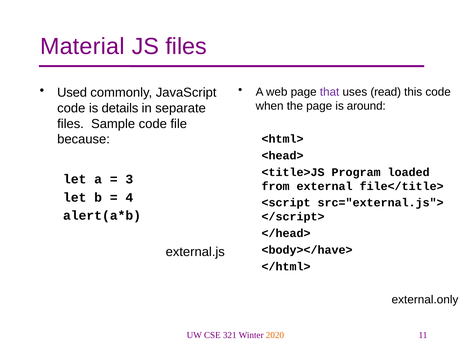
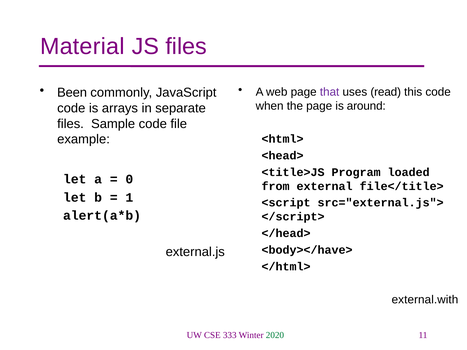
Used: Used -> Been (72, 93)
details: details -> arrays (120, 108)
because: because -> example (84, 139)
3: 3 -> 0 (129, 179)
4: 4 -> 1 (129, 198)
external.only: external.only -> external.with (425, 300)
321: 321 -> 333 (230, 335)
2020 colour: orange -> green (275, 335)
